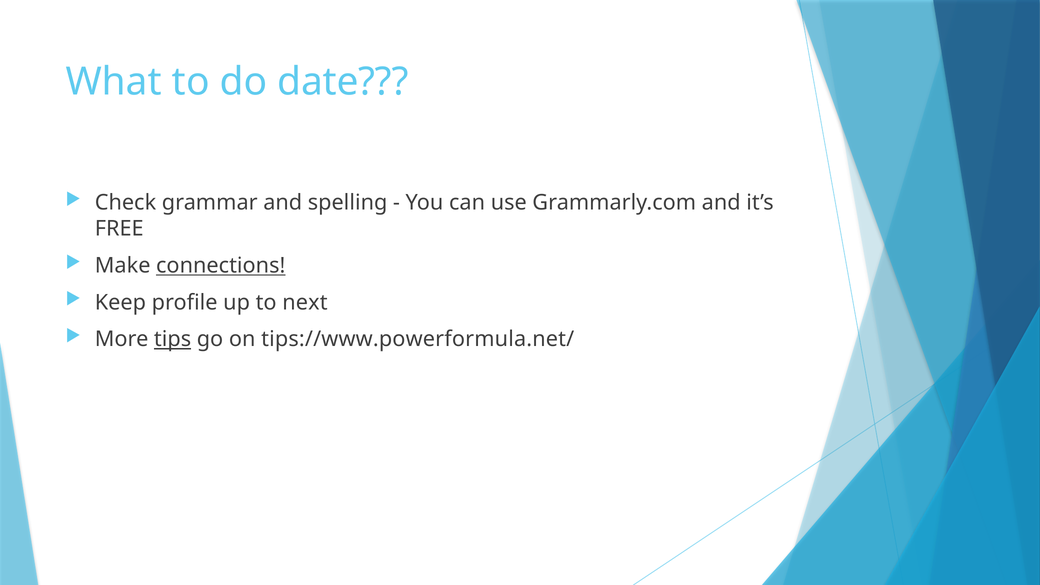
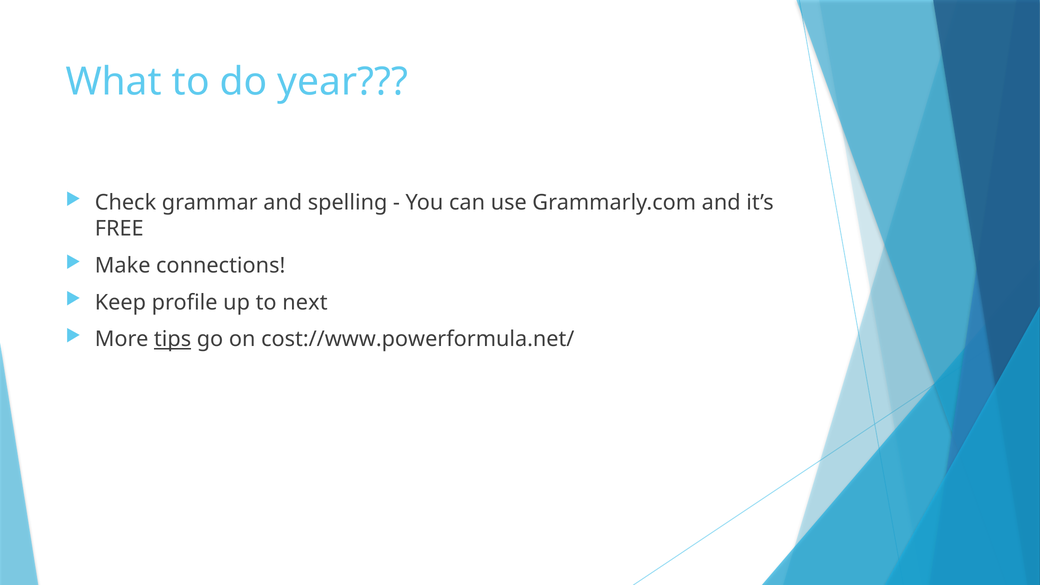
date: date -> year (343, 82)
connections underline: present -> none (221, 266)
tips://www.powerformula.net/: tips://www.powerformula.net/ -> cost://www.powerformula.net/ (418, 339)
